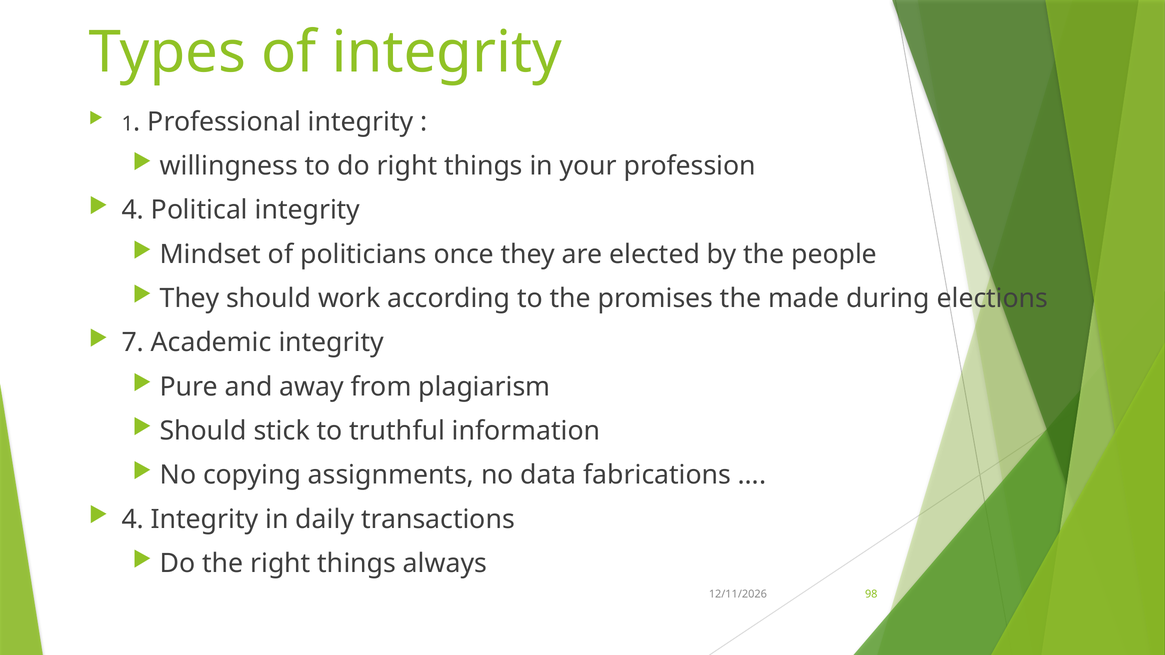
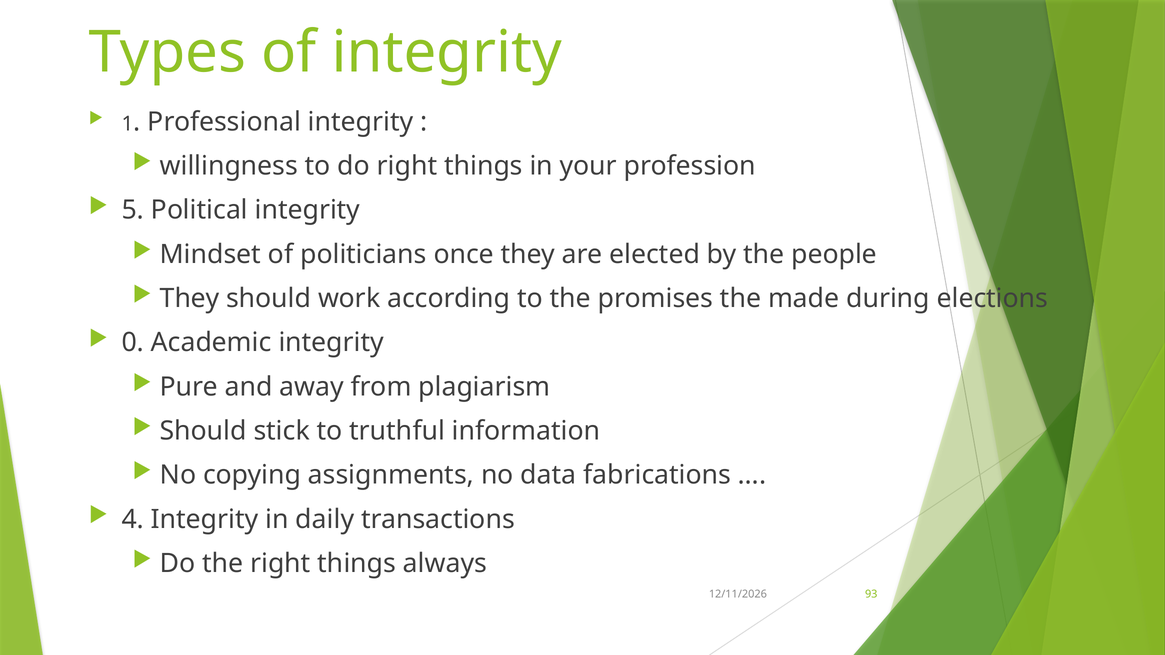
4: 4 -> 5 (133, 210)
7: 7 -> 0 (133, 343)
98: 98 -> 93 (871, 595)
